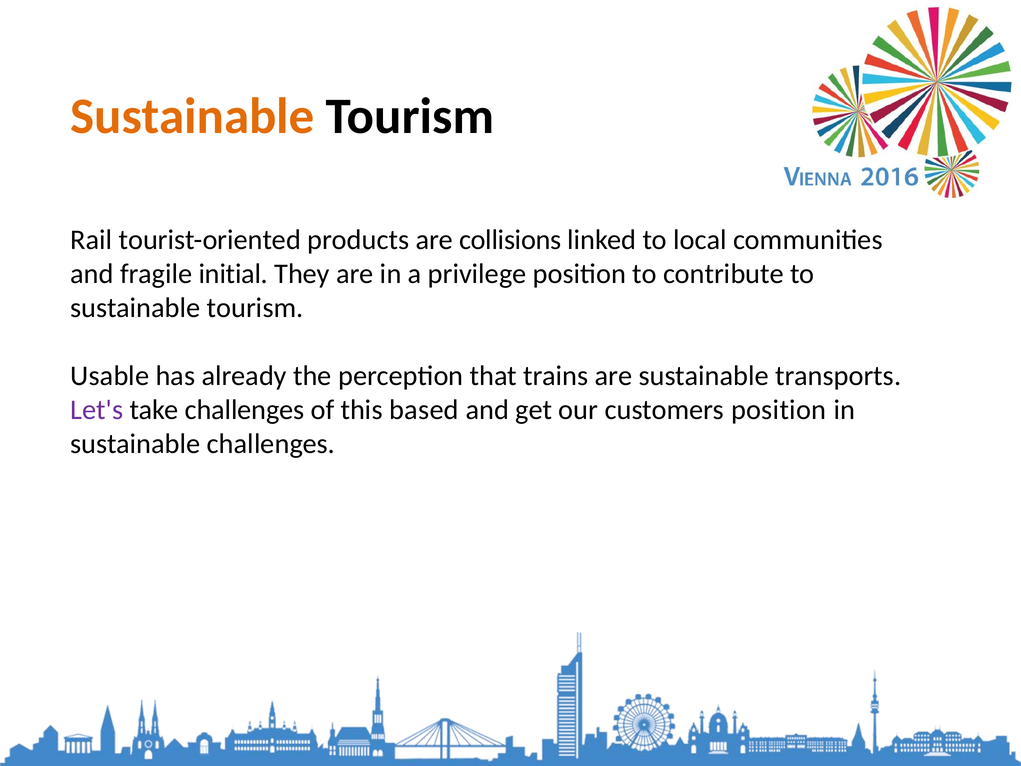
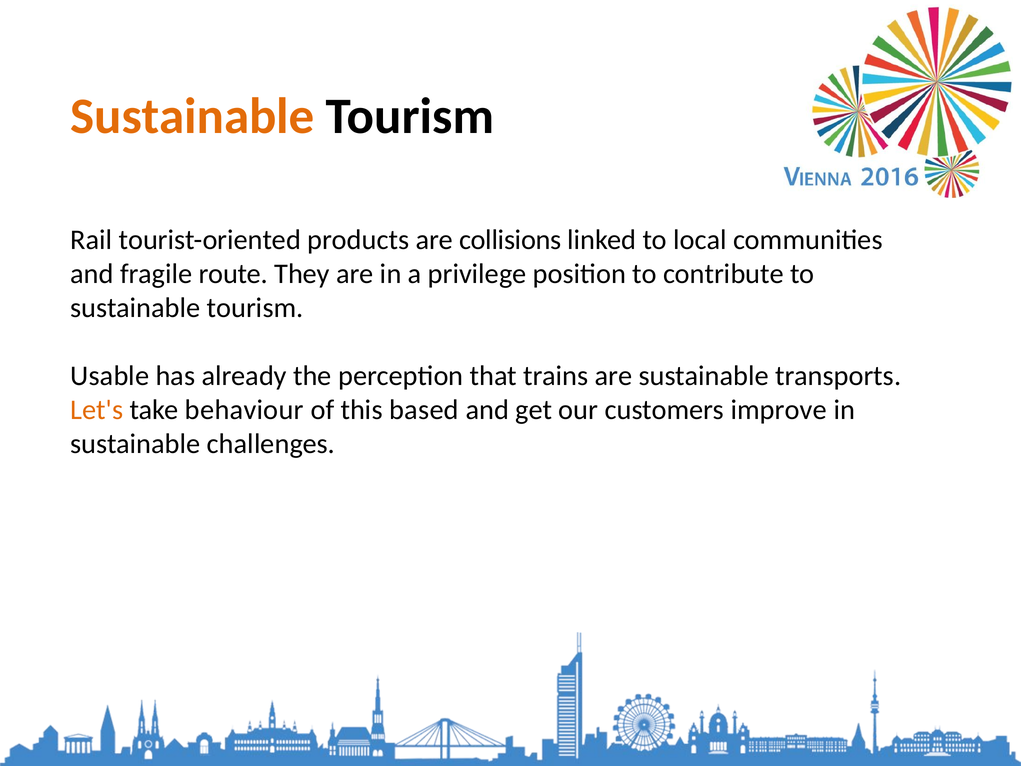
initial: initial -> route (233, 274)
Let's colour: purple -> orange (97, 410)
take challenges: challenges -> behaviour (244, 410)
customers position: position -> improve (779, 410)
